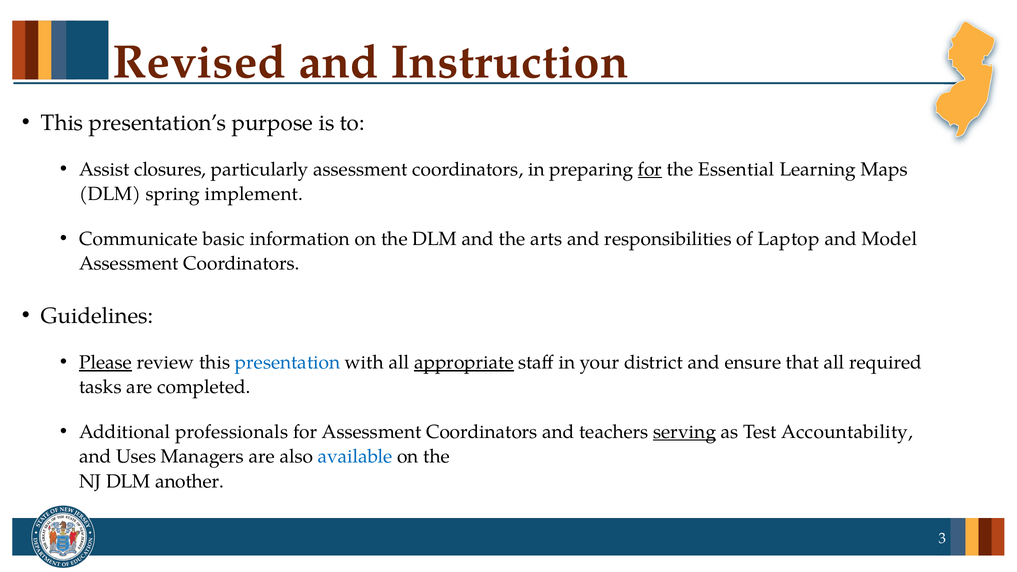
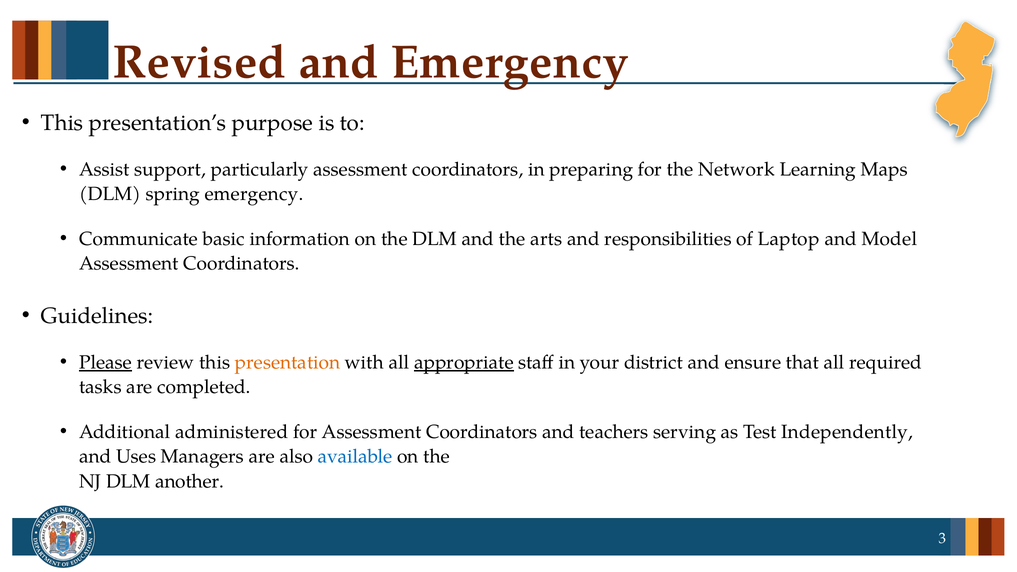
and Instruction: Instruction -> Emergency (510, 62)
closures: closures -> support (170, 169)
for underline: present -> none (650, 169)
Essential: Essential -> Network (736, 169)
spring implement: implement -> emergency (254, 194)
presentation colour: blue -> orange (288, 363)
professionals: professionals -> administered (232, 432)
serving underline: present -> none (685, 432)
Accountability: Accountability -> Independently (847, 432)
